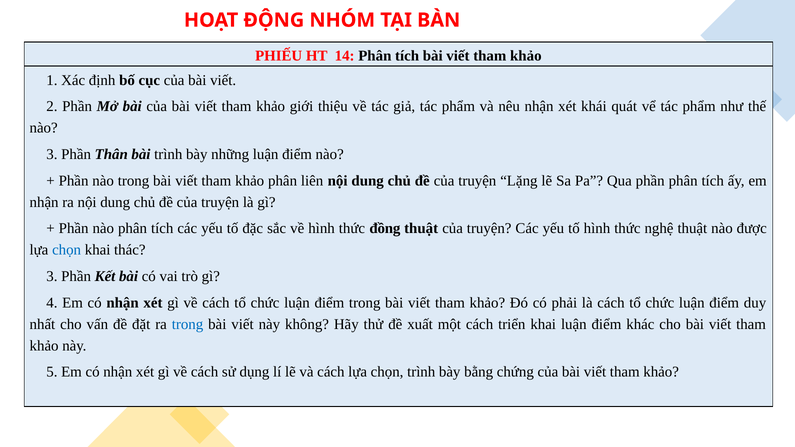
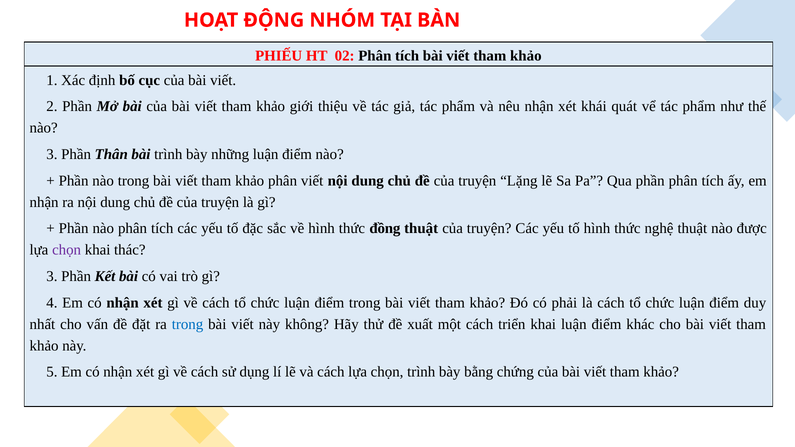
14: 14 -> 02 (345, 56)
phân liên: liên -> viết (312, 181)
chọn colour: blue -> purple (67, 250)
